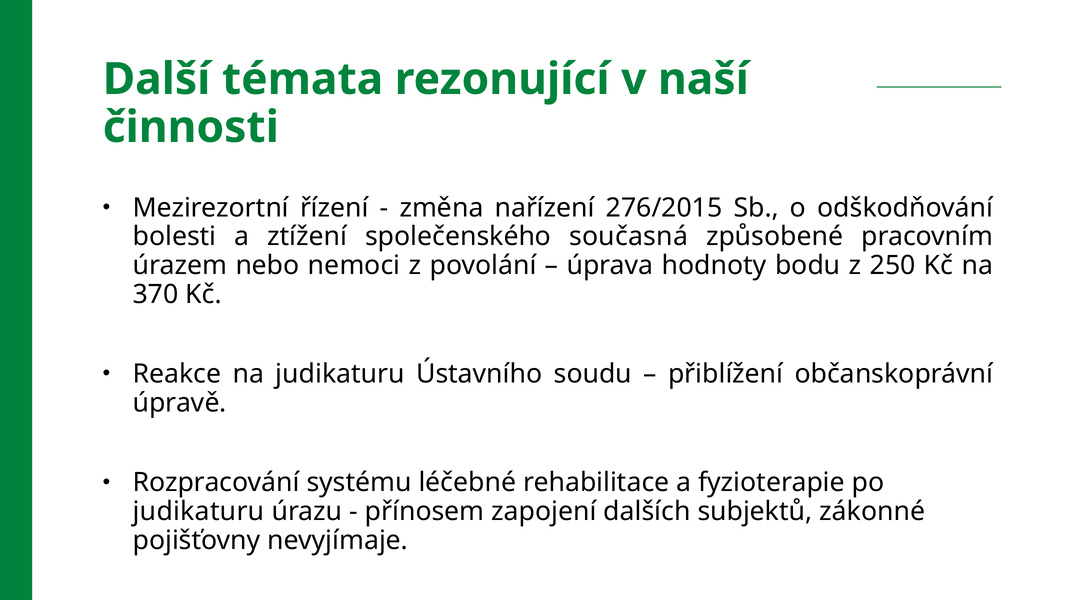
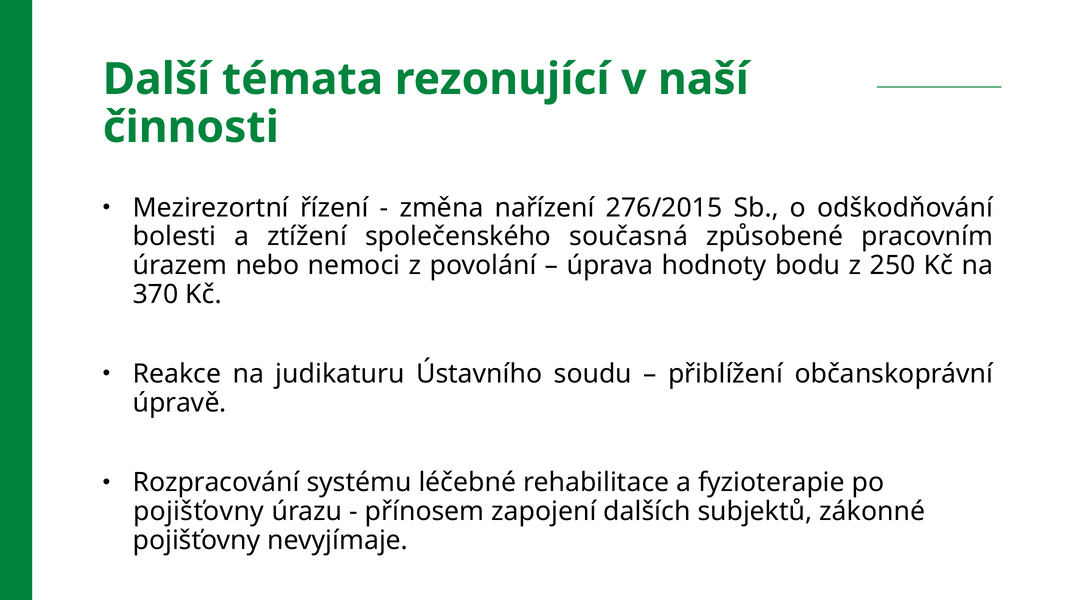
judikaturu: judikaturu -> pojišťovny (199, 511)
